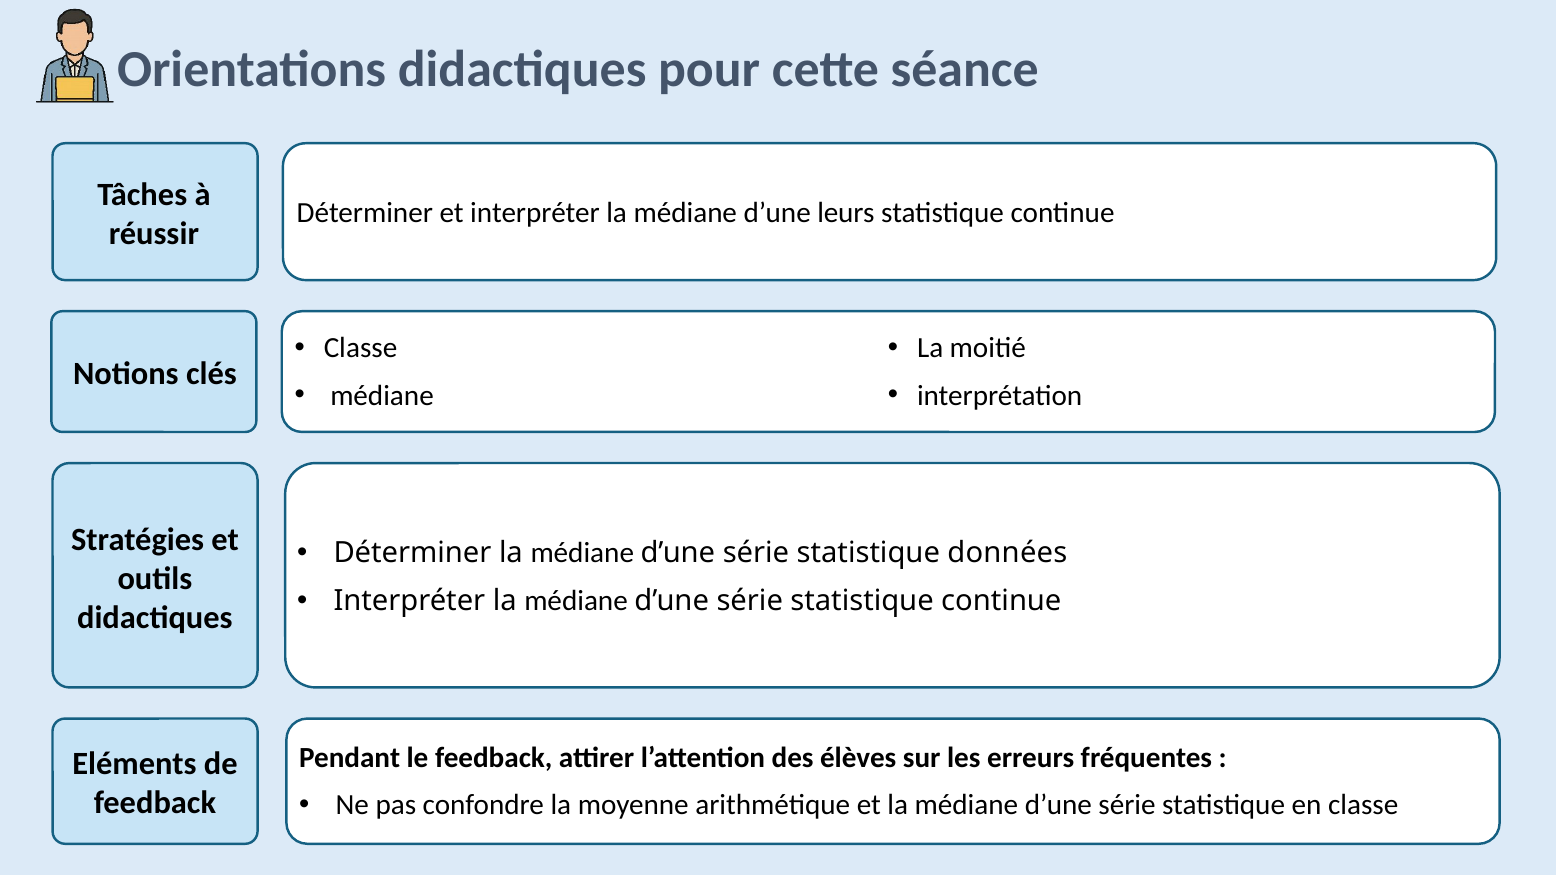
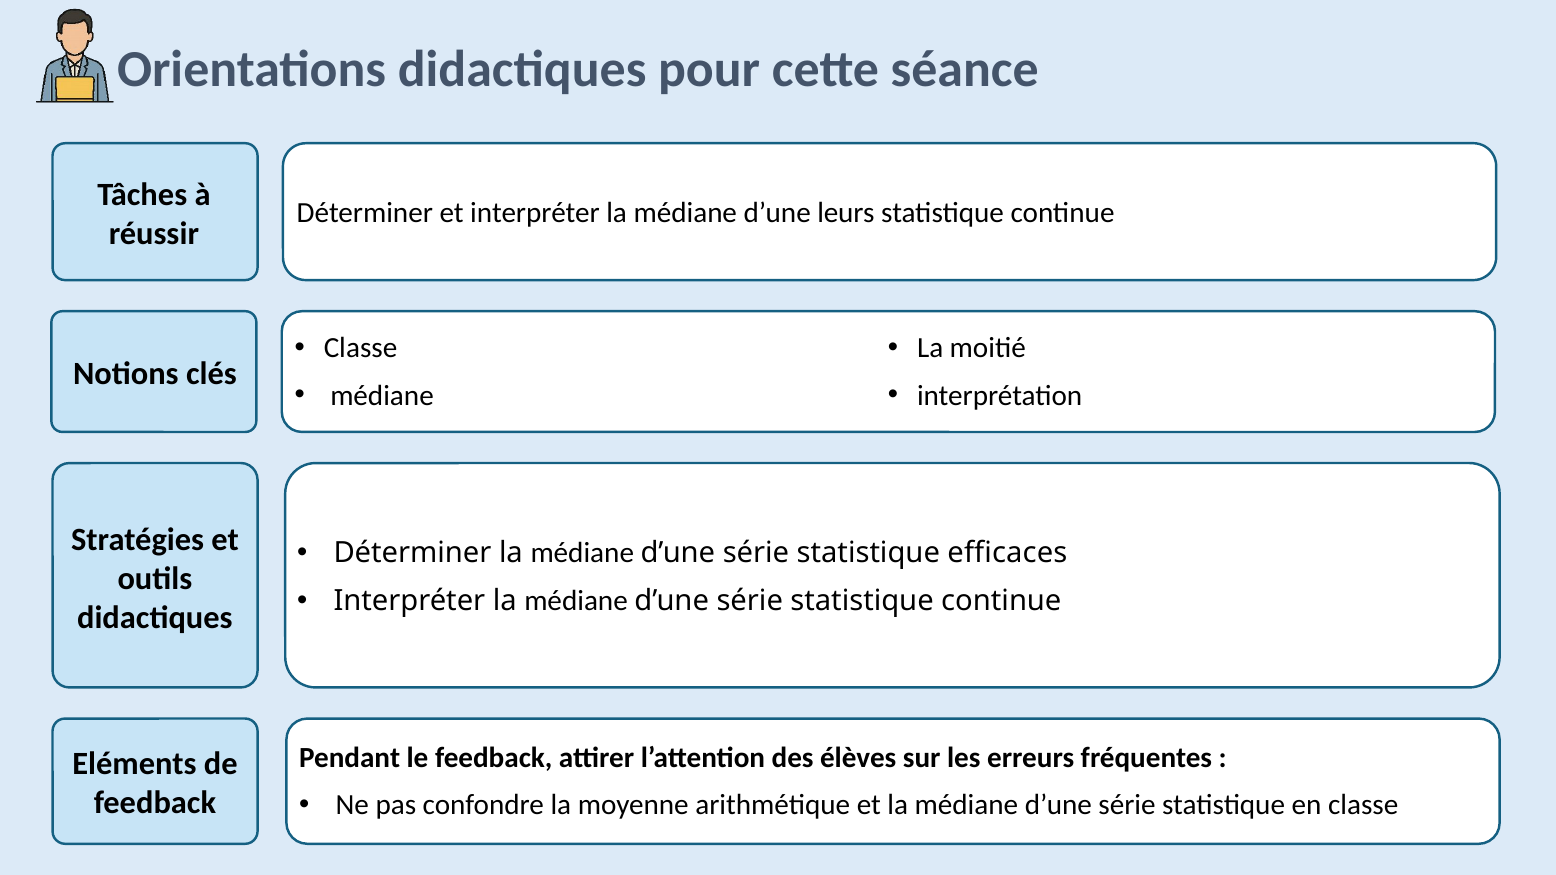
données: données -> efficaces (1007, 553)
